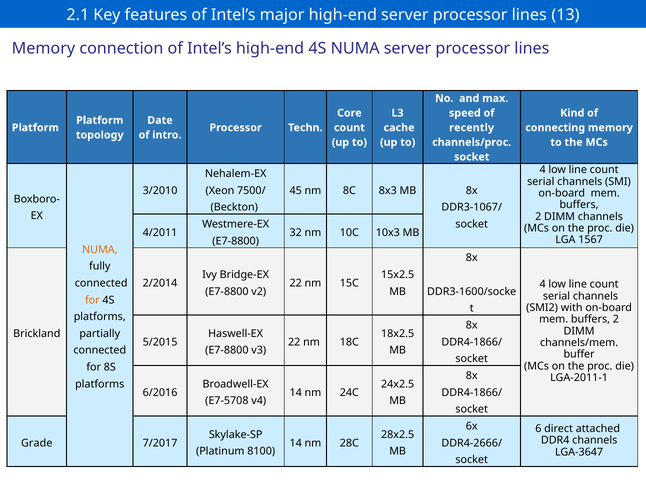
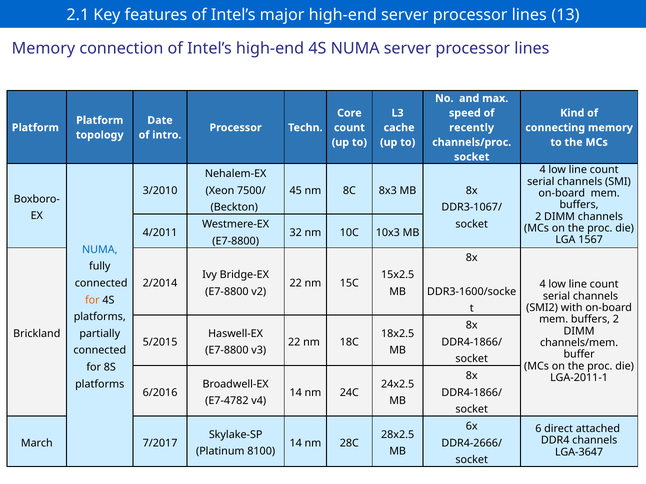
NUMA colour: orange -> blue (100, 250)
E7-5708: E7-5708 -> E7-4782 (227, 401)
Grade: Grade -> March (37, 443)
